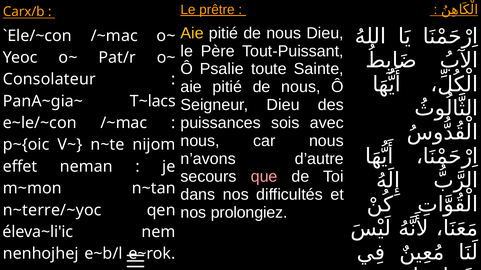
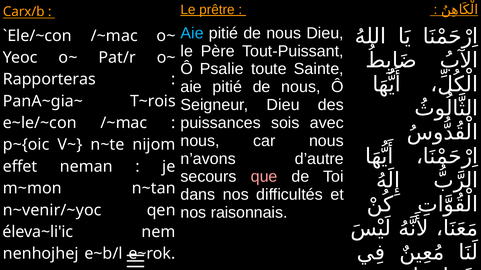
Aie colour: yellow -> light blue (192, 33)
Consolateur: Consolateur -> Rapporteras (49, 80)
T~lacs: T~lacs -> T~rois (153, 101)
prolongiez: prolongiez -> raisonnais (249, 213)
n~terre/~yoc: n~terre/~yoc -> n~venir/~yoc (52, 211)
